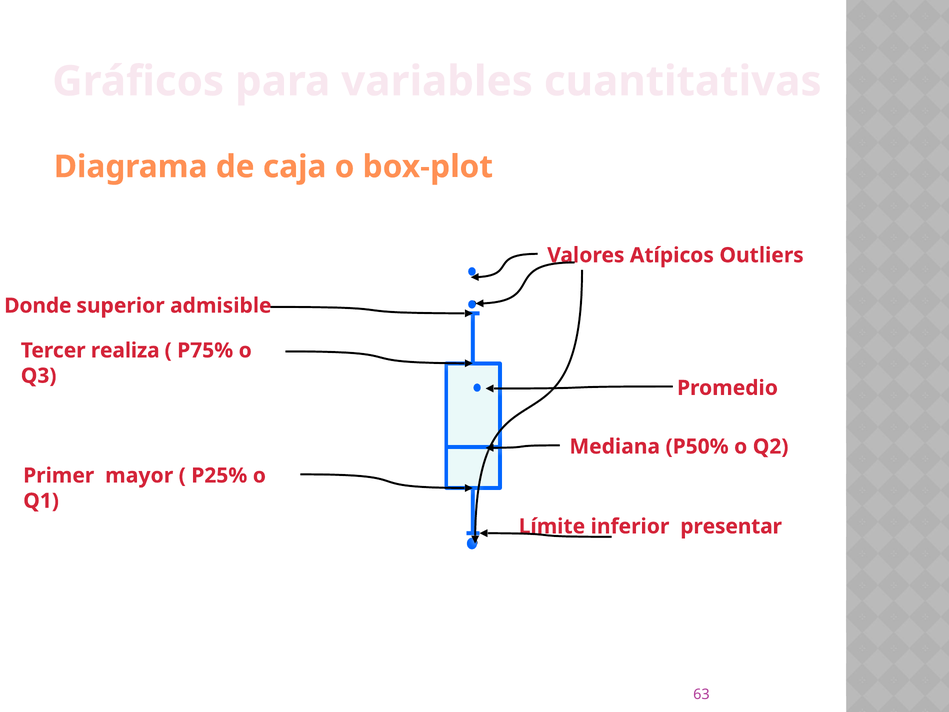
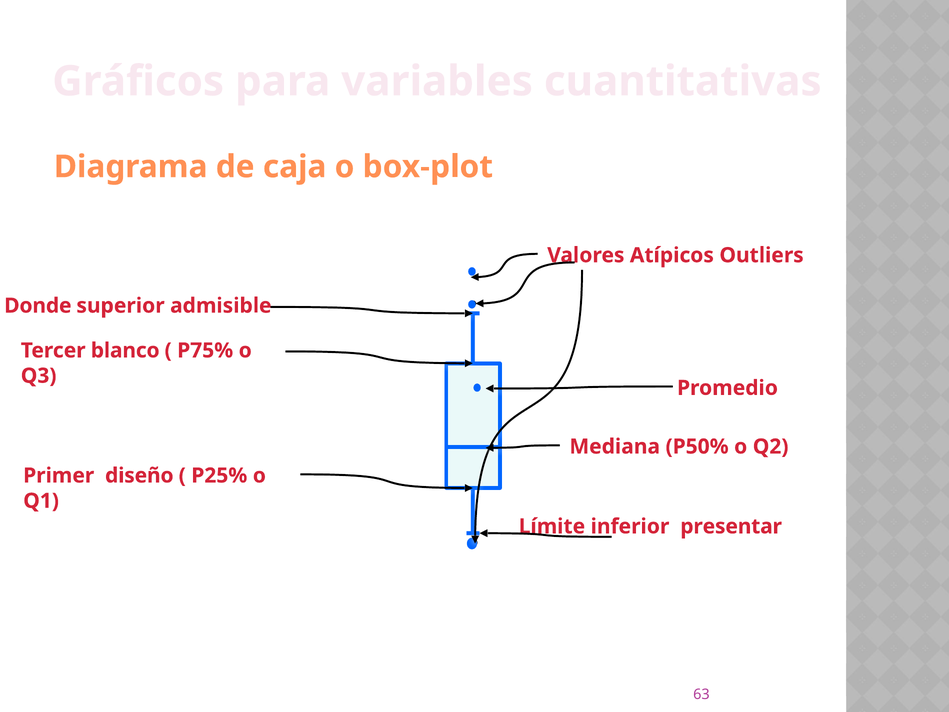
realiza: realiza -> blanco (125, 350)
mayor: mayor -> diseño (139, 475)
